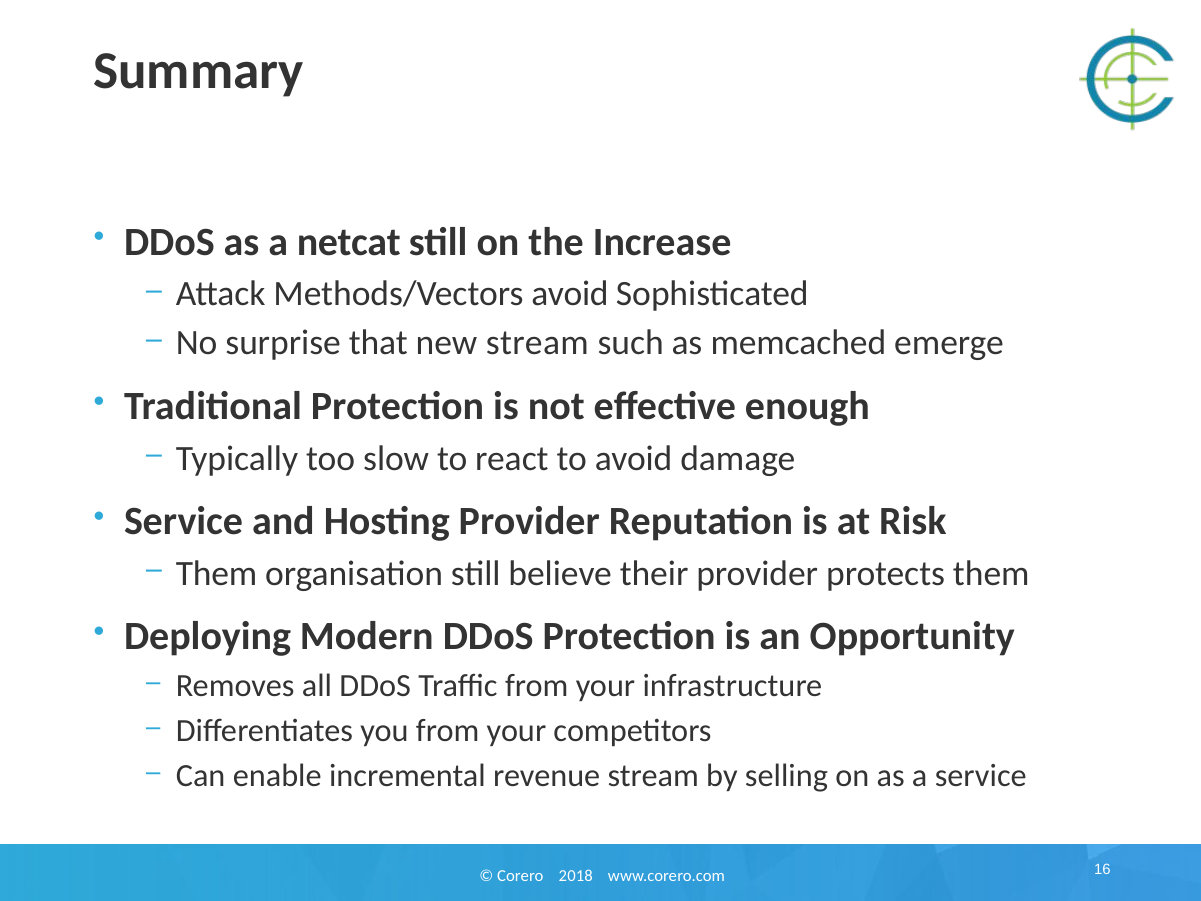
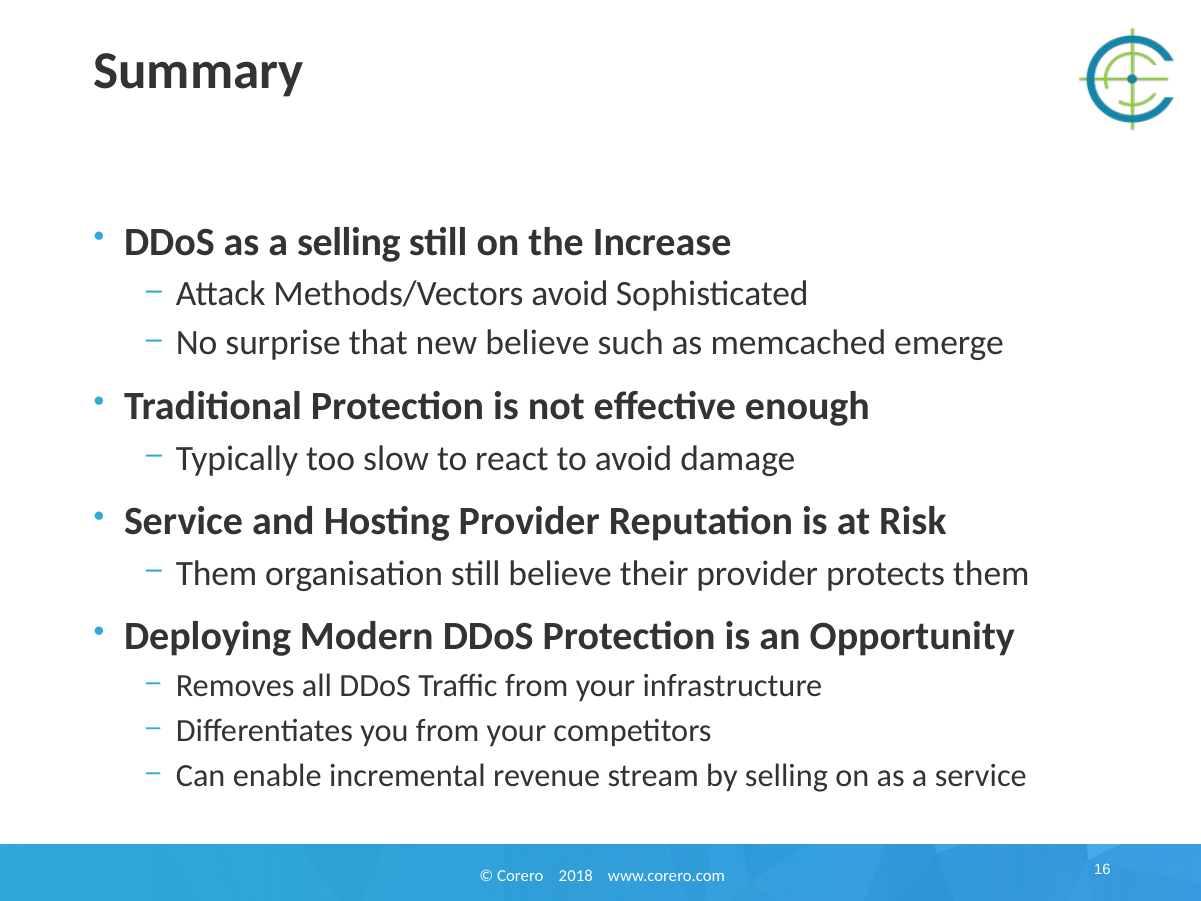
a netcat: netcat -> selling (349, 242)
new stream: stream -> believe (537, 343)
